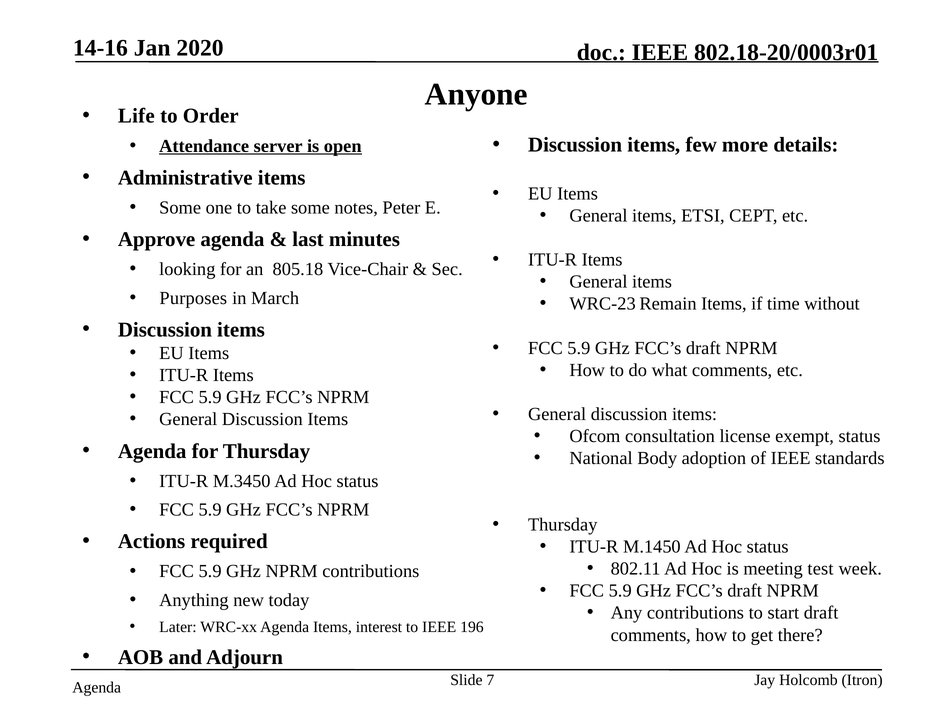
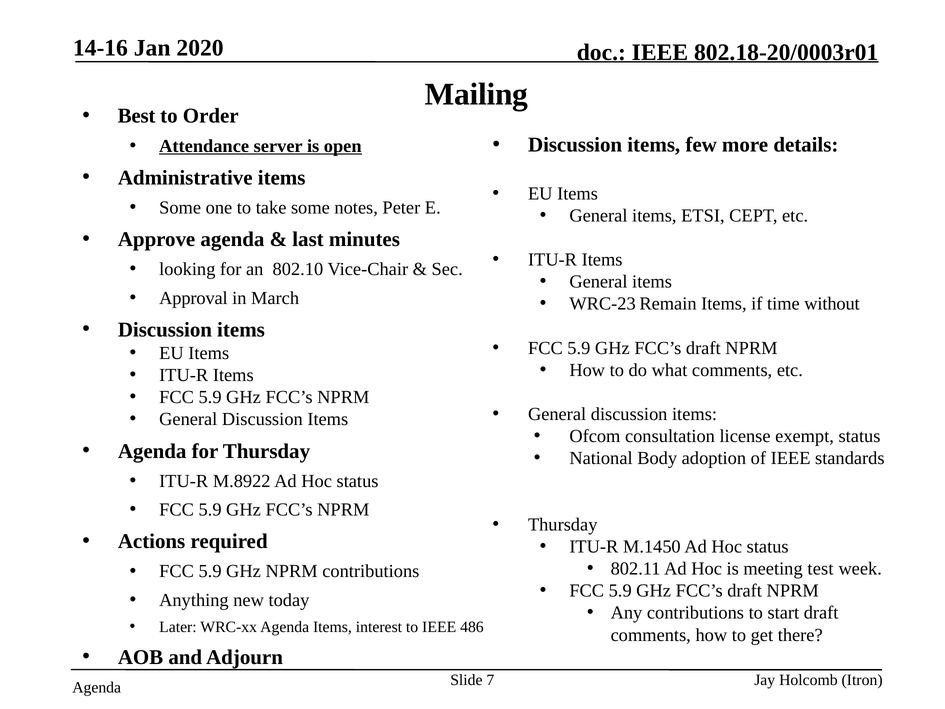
Anyone: Anyone -> Mailing (476, 94)
Life: Life -> Best (137, 116)
805.18: 805.18 -> 802.10 (298, 269)
Purposes: Purposes -> Approval (193, 298)
M.3450: M.3450 -> M.8922 (242, 481)
196: 196 -> 486 (472, 627)
